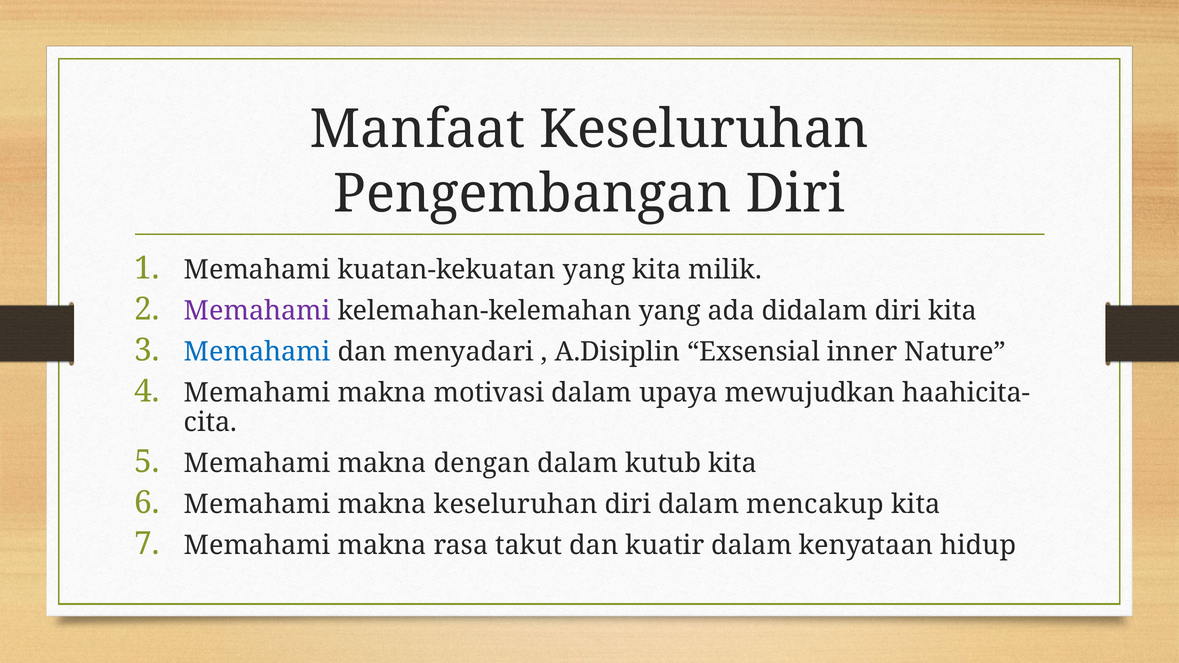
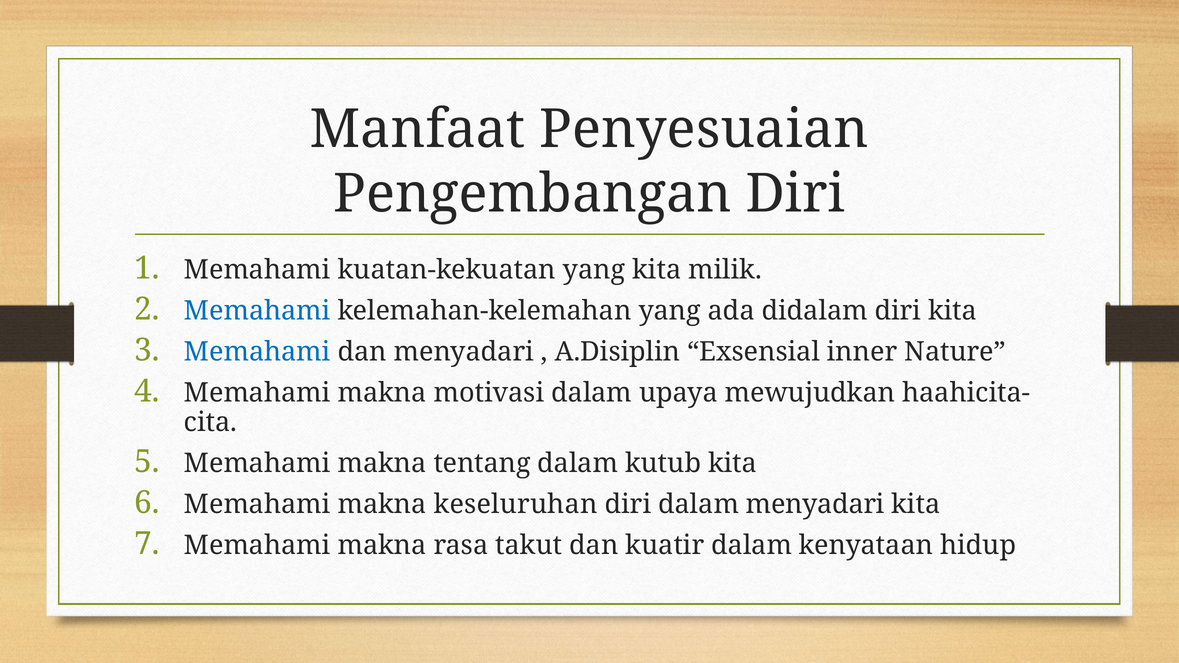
Manfaat Keseluruhan: Keseluruhan -> Penyesuaian (704, 129)
Memahami colour: purple -> blue (257, 311)
dengan: dengan -> tentang (482, 463)
dalam mencakup: mencakup -> menyadari (815, 504)
